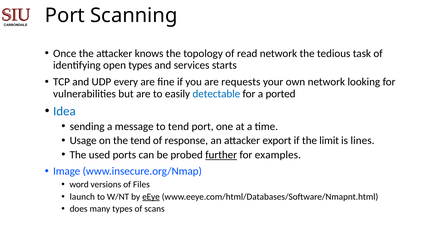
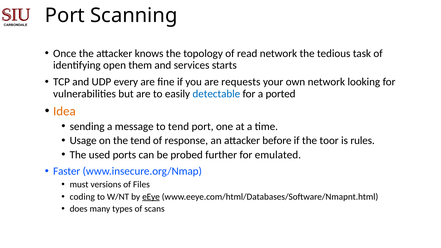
open types: types -> them (140, 65)
Idea colour: blue -> orange (64, 111)
export: export -> before (277, 141)
limit: limit -> toor (329, 141)
lines: lines -> rules (363, 141)
further underline: present -> none (221, 155)
examples: examples -> emulated (278, 155)
Image: Image -> Faster (67, 171)
word: word -> must (79, 185)
launch: launch -> coding (82, 197)
